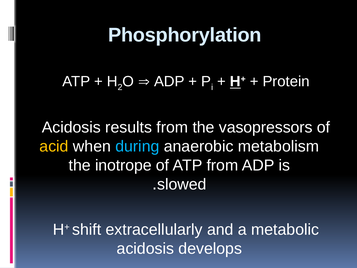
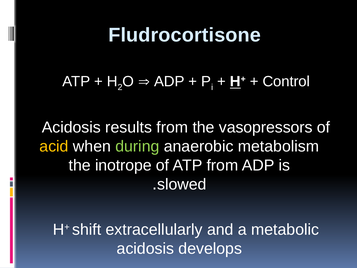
Phosphorylation: Phosphorylation -> Fludrocortisone (185, 35)
Protein: Protein -> Control (286, 81)
during colour: light blue -> light green (137, 146)
